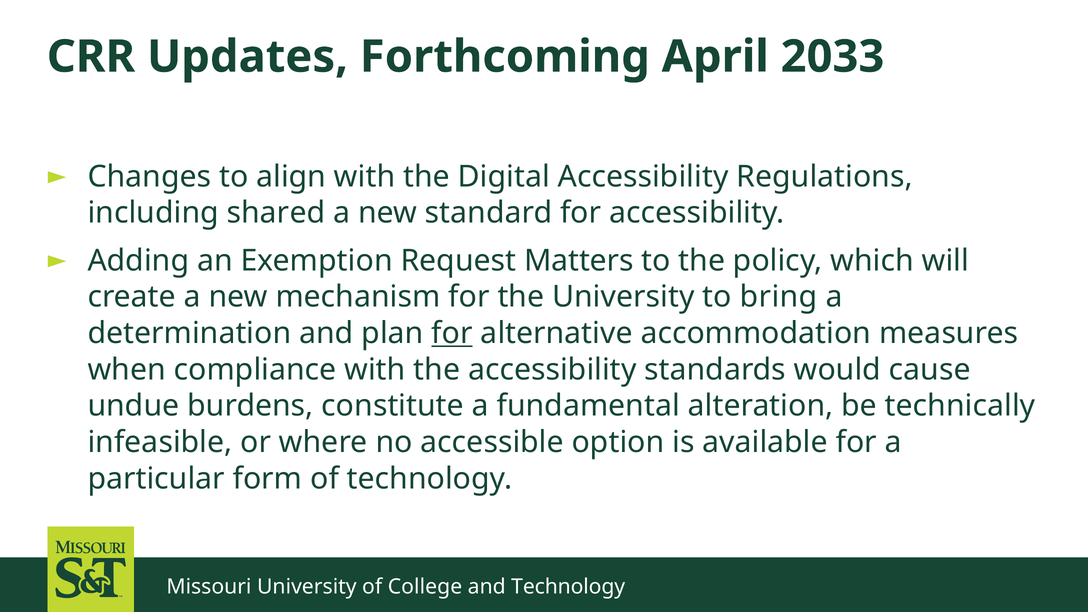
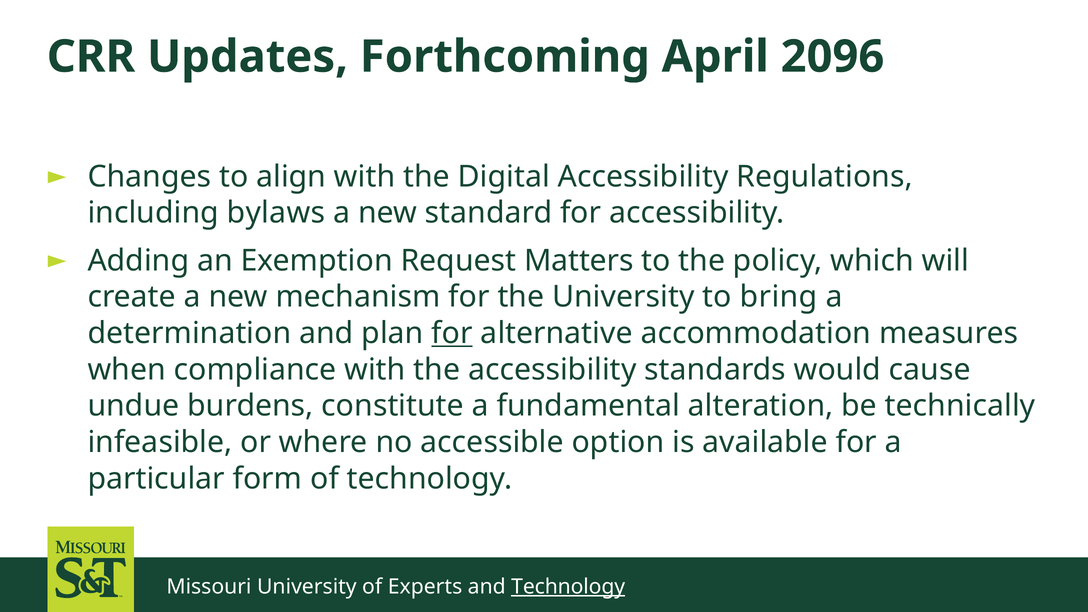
2033: 2033 -> 2096 (832, 57)
shared: shared -> bylaws (276, 213)
College: College -> Experts (425, 587)
Technology underline: none -> present (568, 587)
